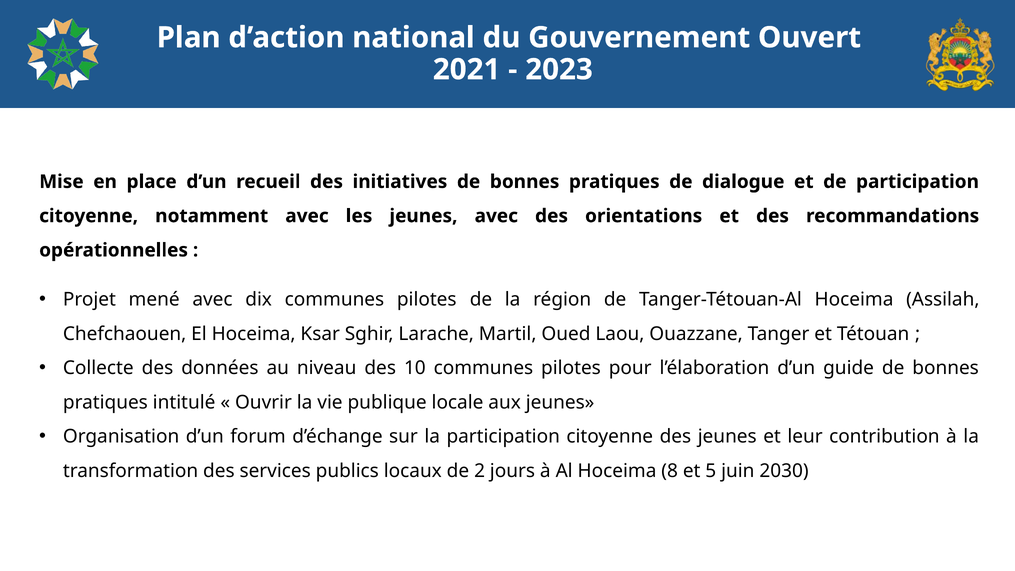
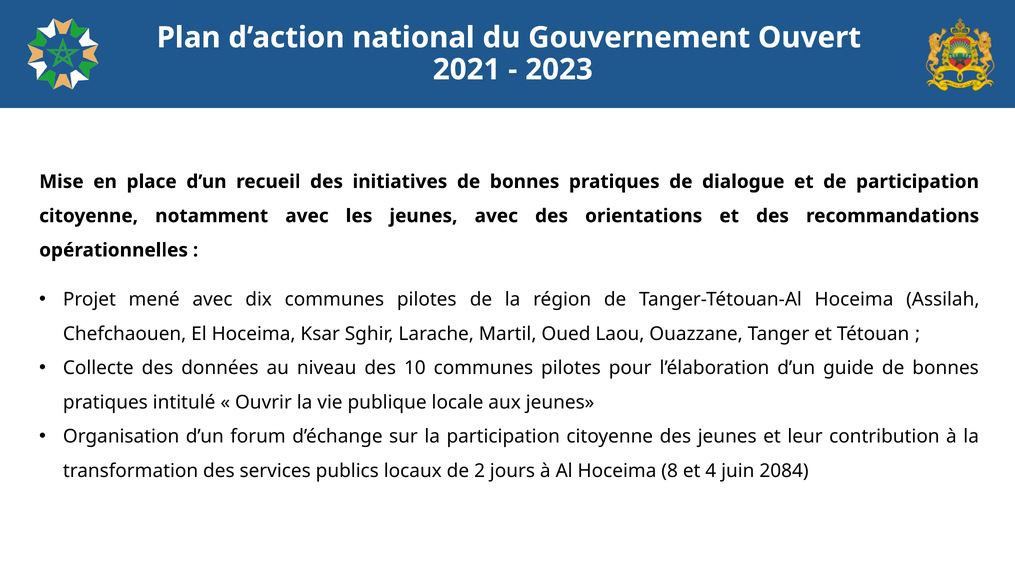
5: 5 -> 4 (711, 471)
2030: 2030 -> 2084 (784, 471)
